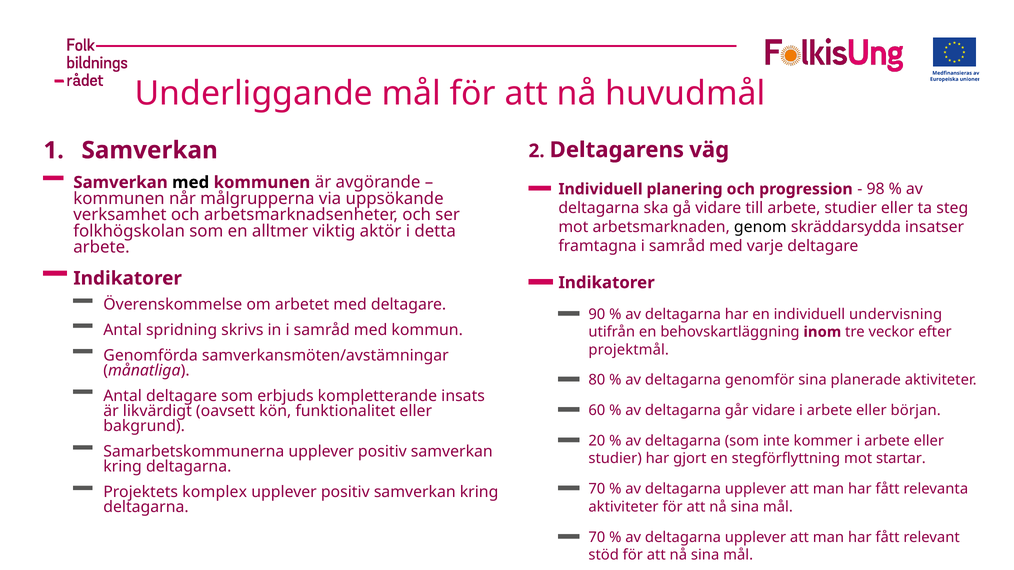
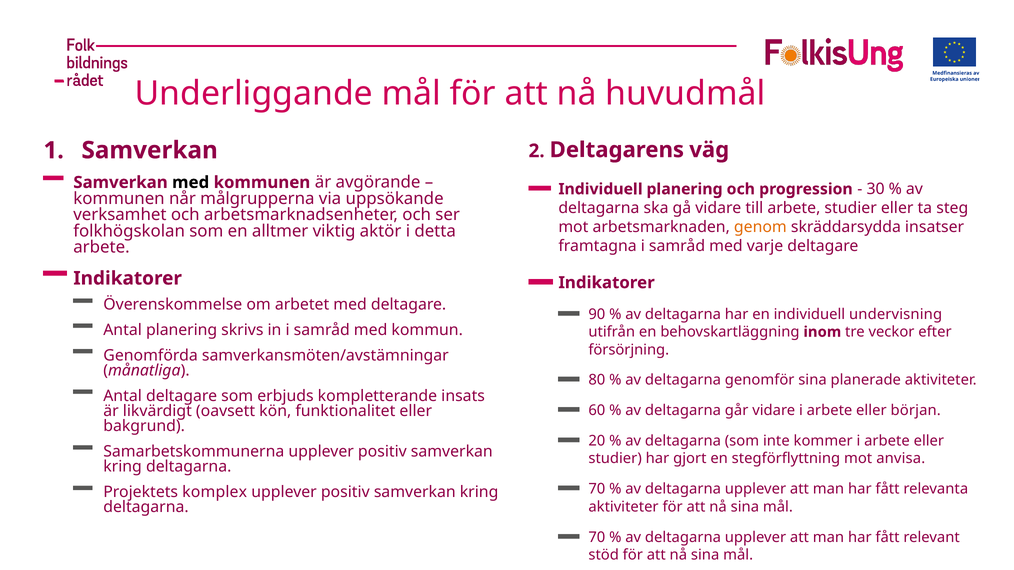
98: 98 -> 30 (876, 189)
genom colour: black -> orange (760, 227)
Antal spridning: spridning -> planering (182, 330)
projektmål: projektmål -> försörjning (629, 350)
startar: startar -> anvisa (901, 459)
